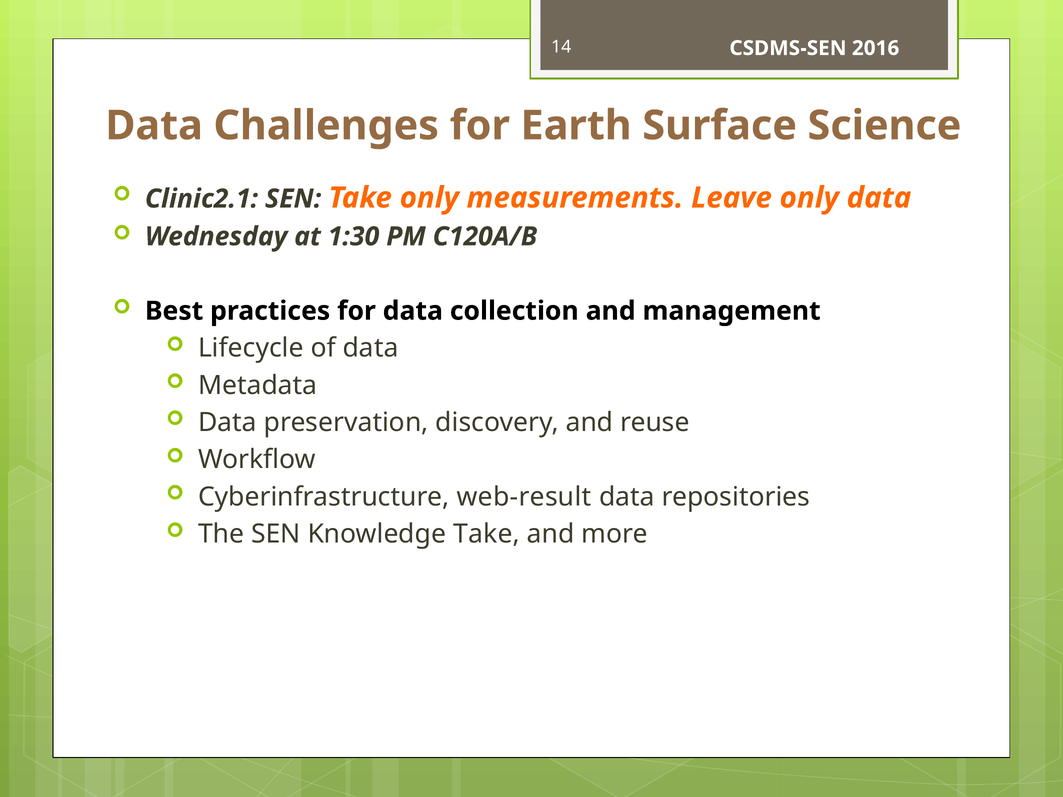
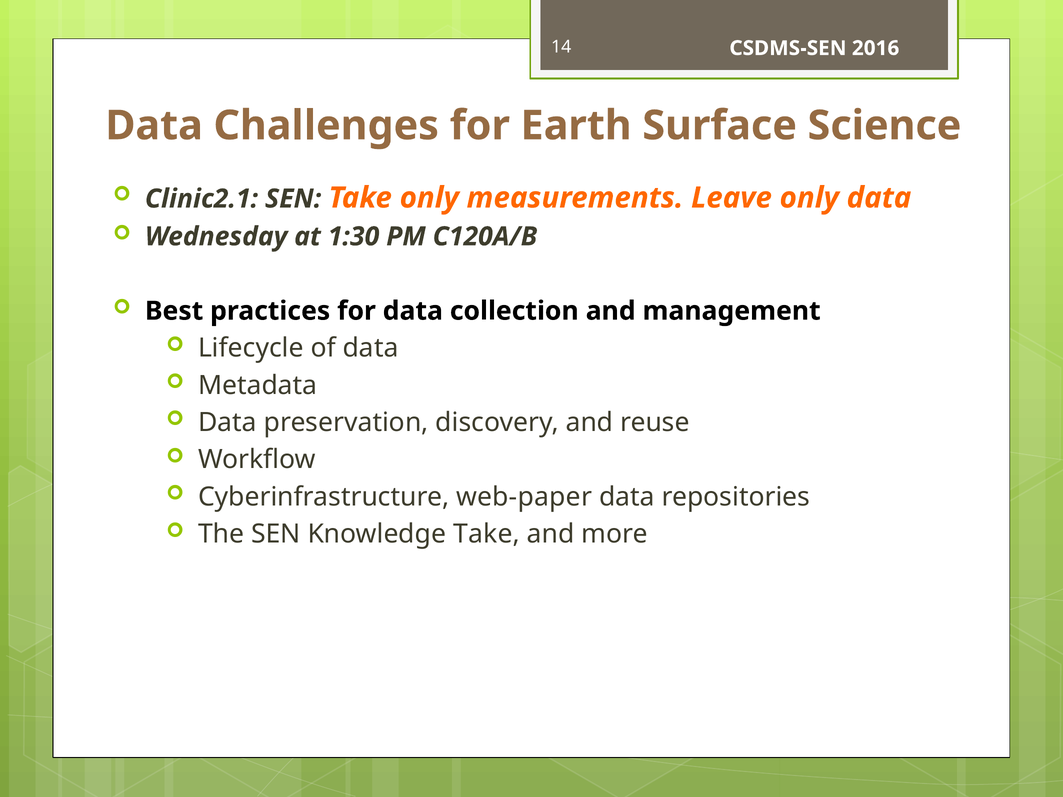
web-result: web-result -> web-paper (524, 497)
